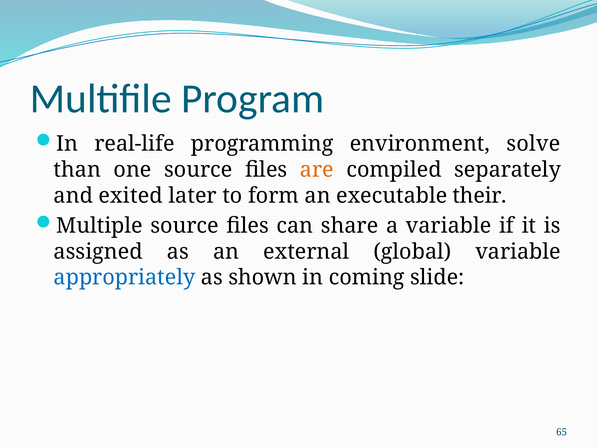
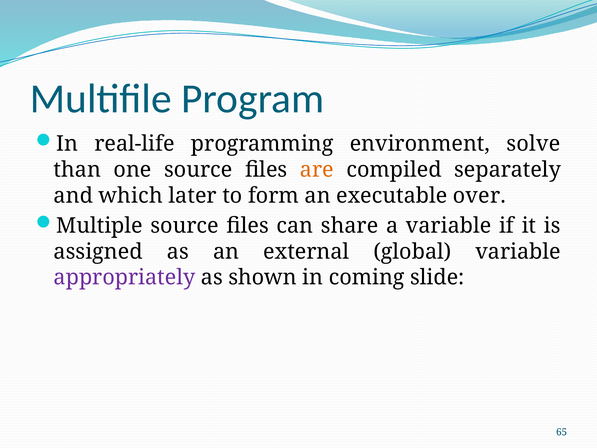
exited: exited -> which (131, 195)
their: their -> over (479, 195)
appropriately colour: blue -> purple (124, 277)
